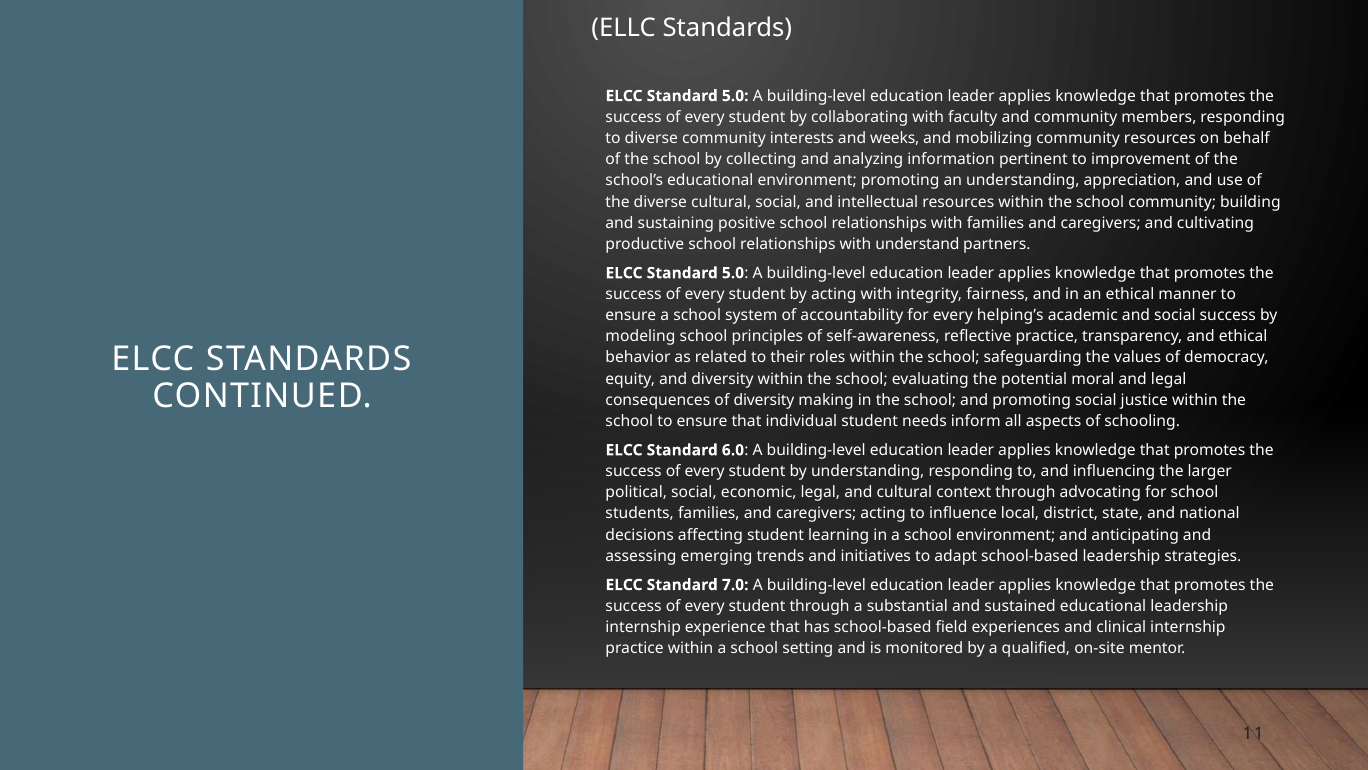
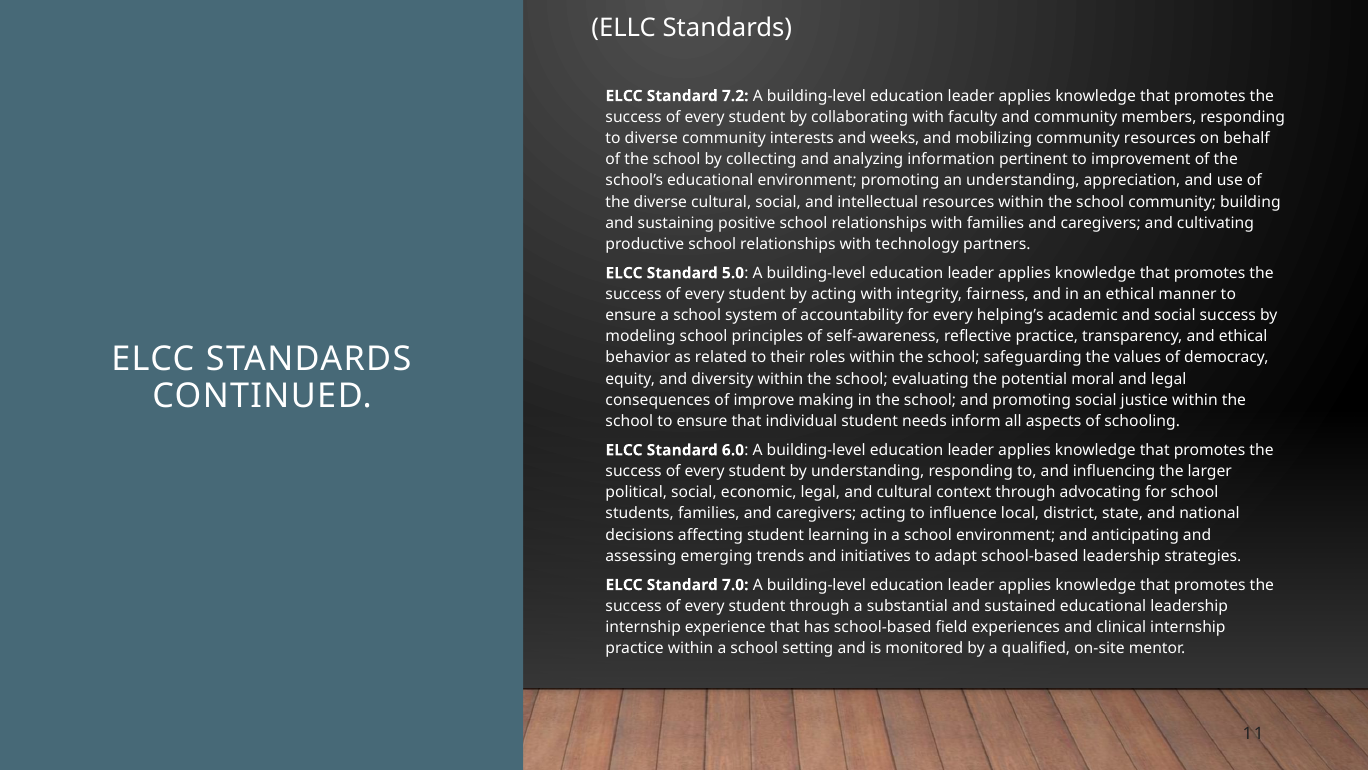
5.0: 5.0 -> 7.2 (735, 96)
understand: understand -> technology (917, 244)
of diversity: diversity -> improve (764, 400)
